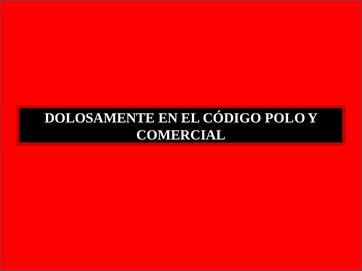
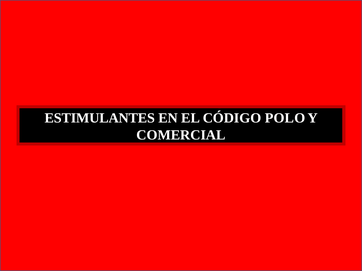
DOLOSAMENTE: DOLOSAMENTE -> ESTIMULANTES (100, 118)
